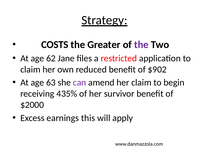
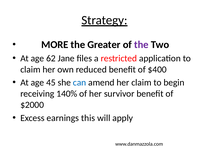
COSTS: COSTS -> MORE (55, 45)
$902: $902 -> $400 (157, 69)
63: 63 -> 45 (51, 82)
can colour: purple -> blue (80, 82)
435%: 435% -> 140% (67, 94)
